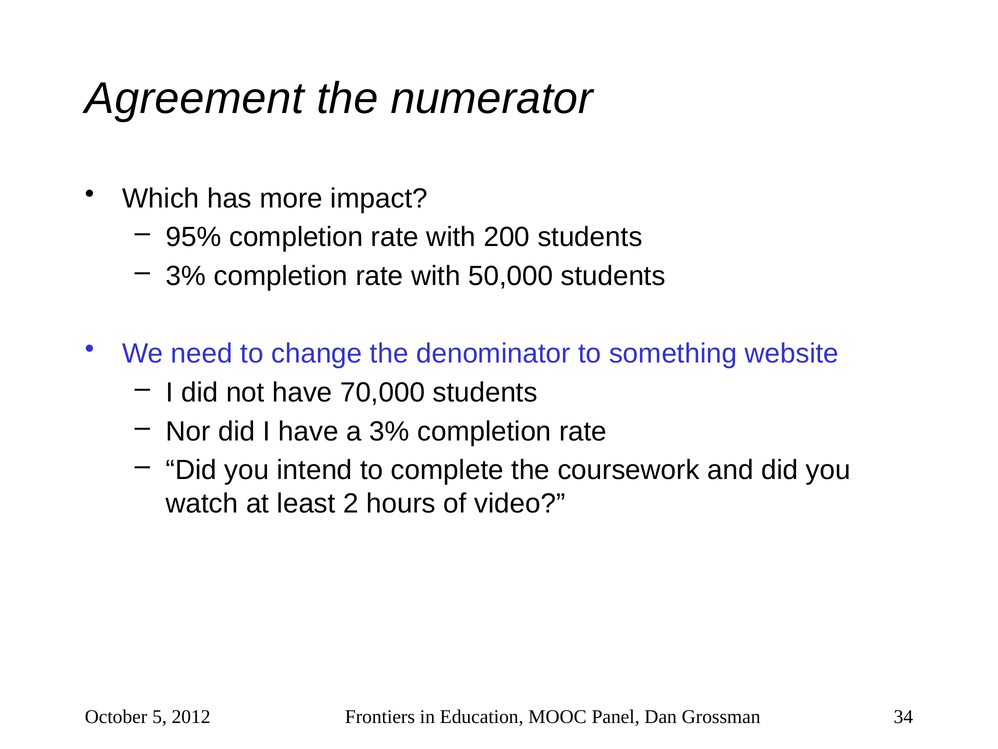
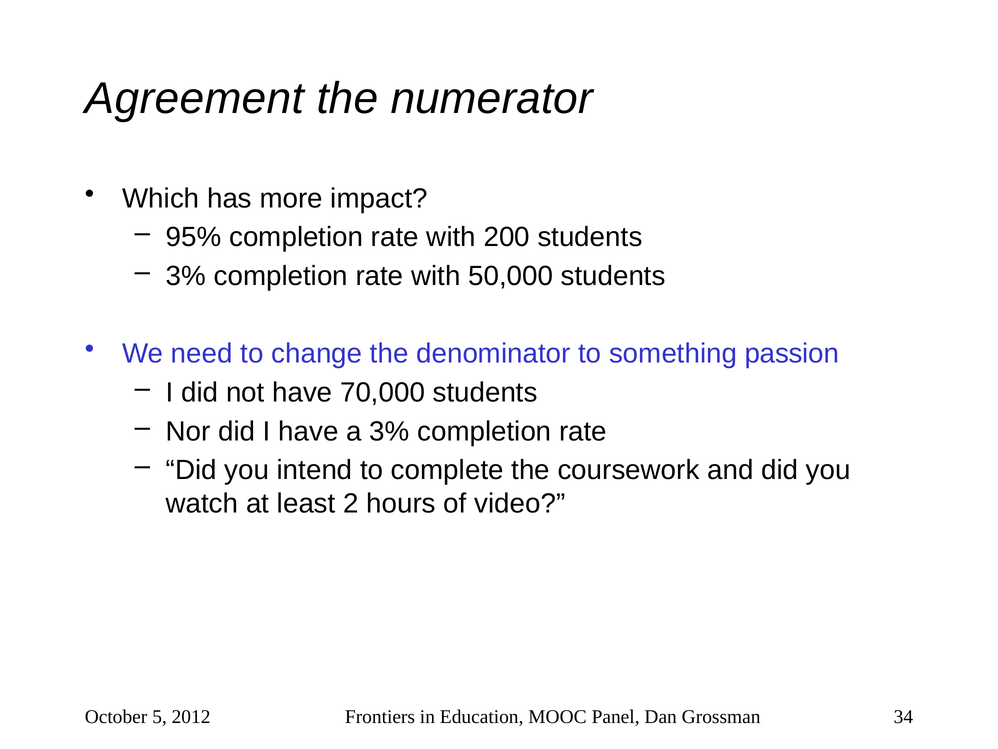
website: website -> passion (792, 354)
